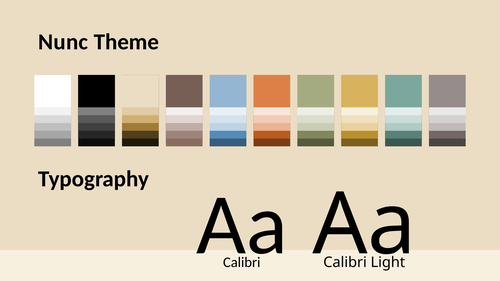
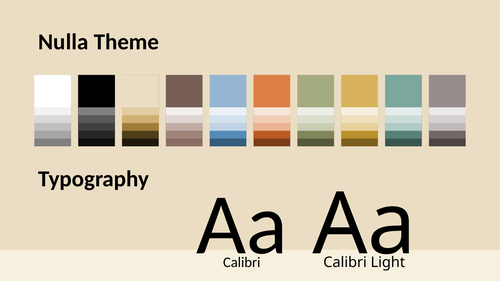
Nunc: Nunc -> Nulla (63, 42)
